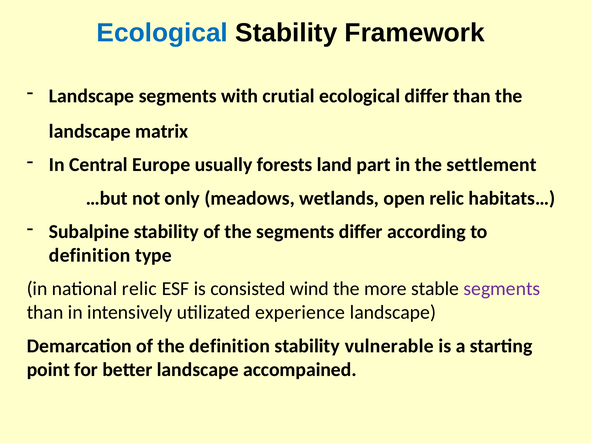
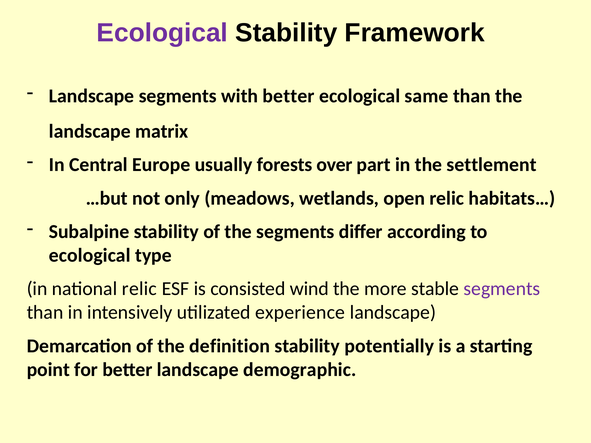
Ecological colour: blue -> purple (162, 33)
with crutial: crutial -> better (289, 96)
ecological differ: differ -> same (427, 96)
land: land -> over (335, 165)
definition: definition -> ecological (90, 256)
vulnerable: vulnerable -> potentially (389, 346)
accompained: accompained -> demographic (300, 370)
